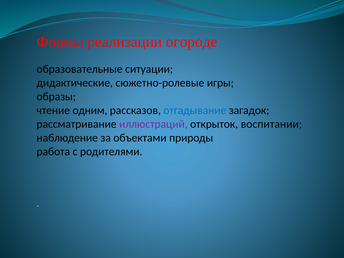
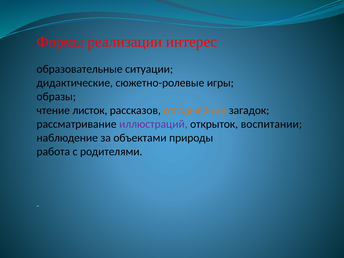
огороде: огороде -> интерес (192, 42)
одним: одним -> листок (90, 110)
отгадывание colour: blue -> orange (195, 110)
